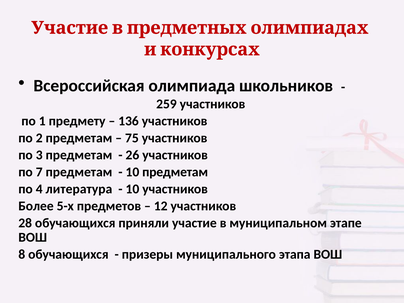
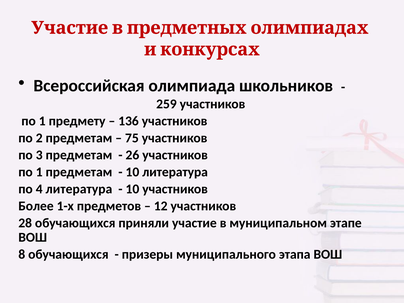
7: 7 -> 1 (39, 172)
10 предметам: предметам -> литература (175, 172)
5-х: 5-х -> 1-х (65, 206)
